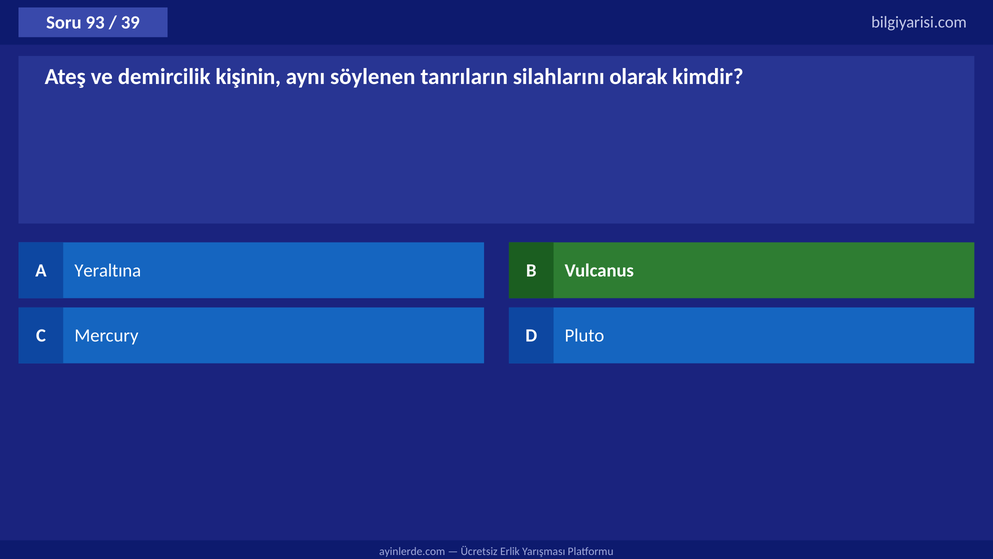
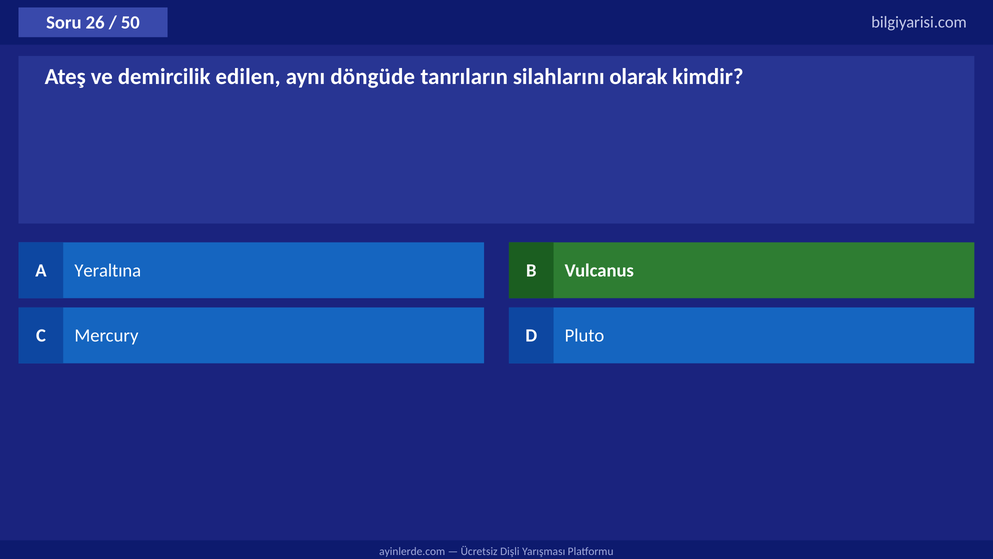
93: 93 -> 26 (95, 23)
39: 39 -> 50 (130, 23)
kişinin: kişinin -> edilen (248, 76)
söylenen: söylenen -> döngüde (373, 76)
Erlik: Erlik -> Dişli (510, 551)
